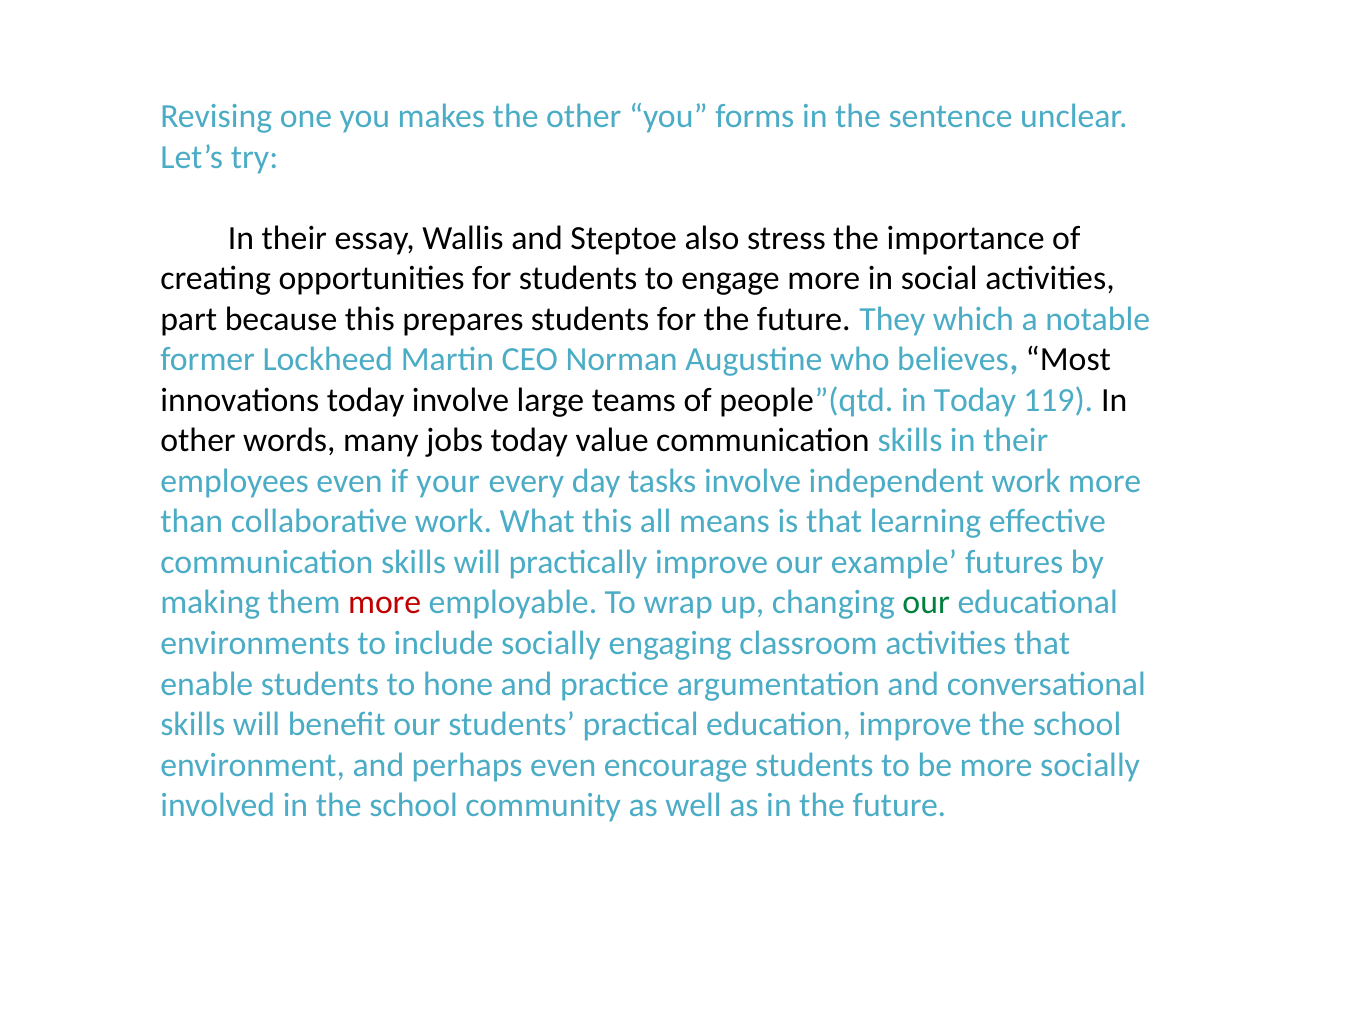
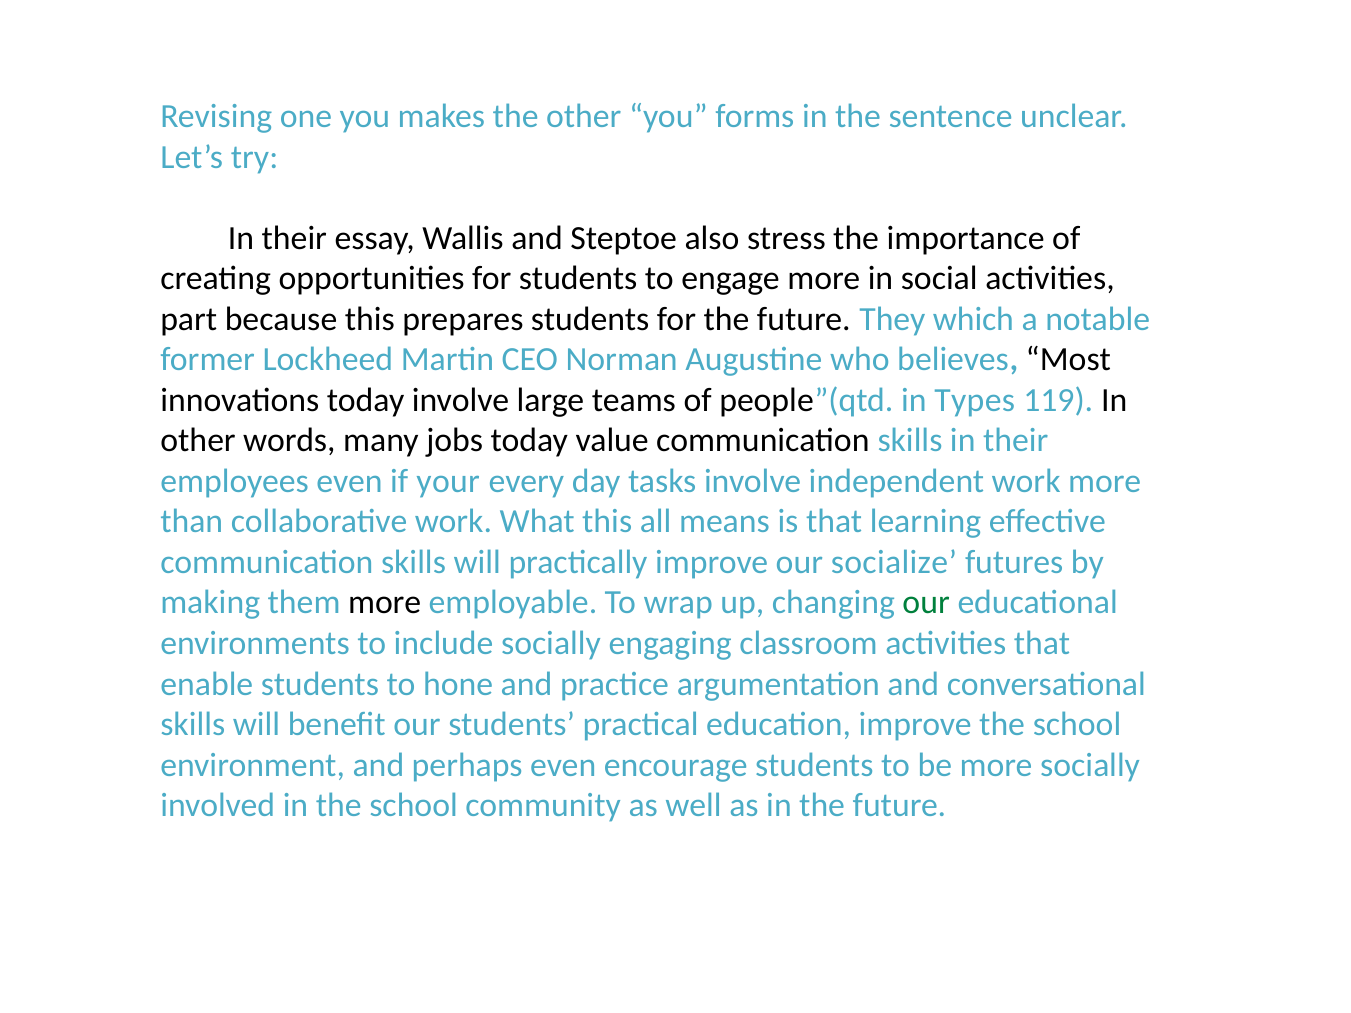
in Today: Today -> Types (975, 400)
example: example -> socialize (894, 562)
more colour: red -> black (385, 603)
